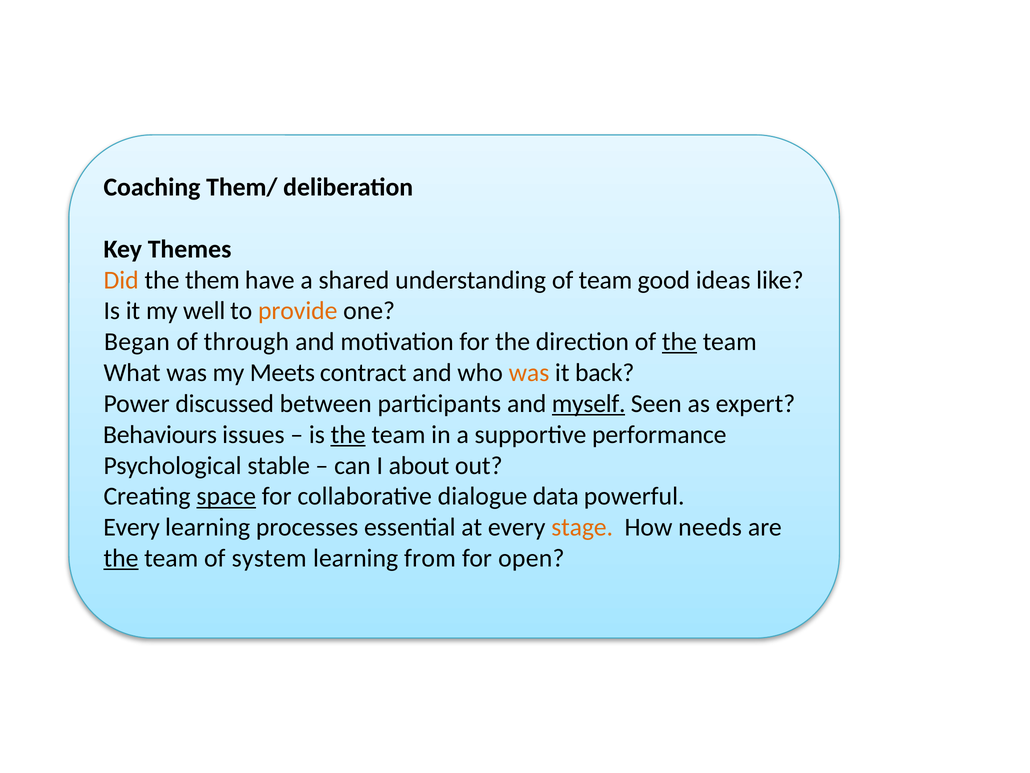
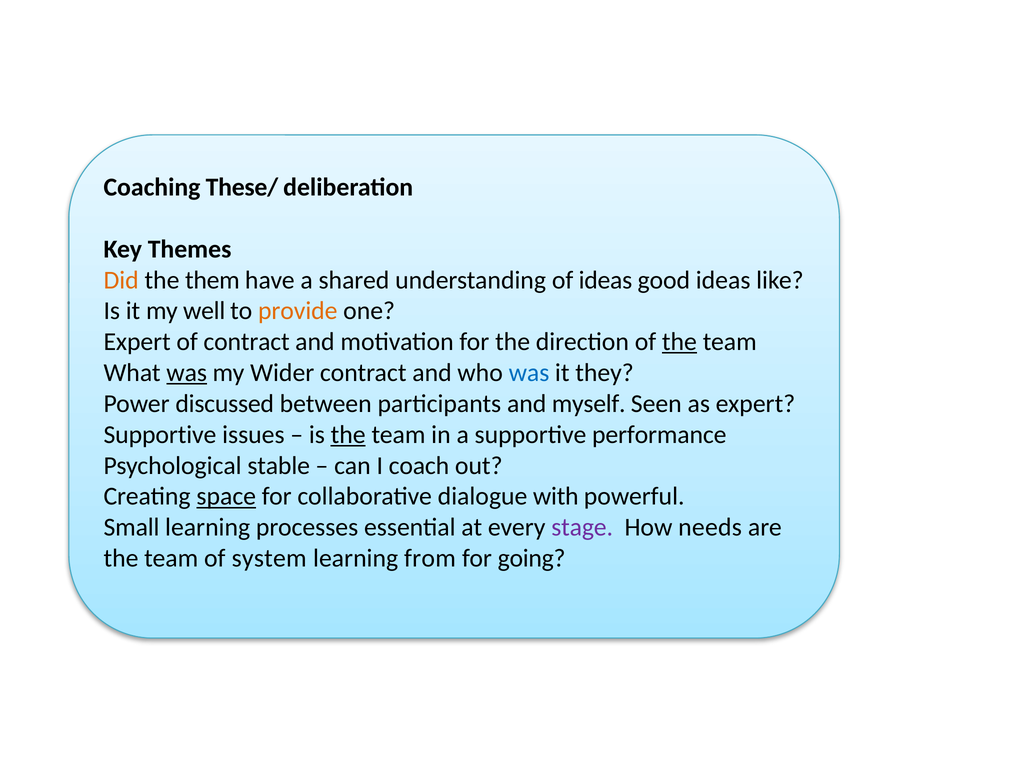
Them/: Them/ -> These/ (242, 187)
of team: team -> ideas (605, 280)
Began: Began -> Expert (137, 342)
of through: through -> contract (247, 342)
was underline: none -> present (187, 373)
Meets: Meets -> Wider (282, 373)
was colour: orange -> blue (529, 373)
back: back -> they (605, 373)
myself underline: present -> none (589, 403)
Behaviours: Behaviours -> Supportive (160, 434)
about: about -> coach (419, 465)
data: data -> with (556, 496)
Every: Every -> Small (132, 527)
stage colour: orange -> purple (582, 527)
the underline: present -> none (121, 558)
open: open -> going (532, 558)
